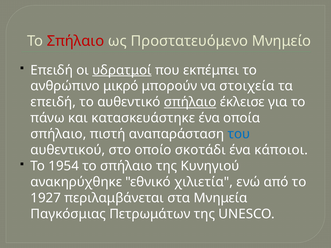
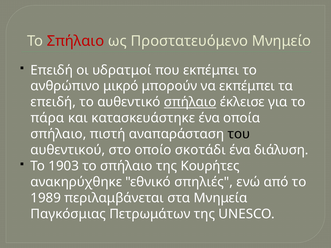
υδρατμοί underline: present -> none (122, 70)
να στοιχεία: στοιχεία -> εκπέμπει (247, 86)
πάνω: πάνω -> πάρα (47, 118)
του colour: blue -> black (239, 134)
κάποιοι: κάποιοι -> διάλυση (281, 150)
1954: 1954 -> 1903 (64, 166)
Κυνηγιού: Κυνηγιού -> Κουρήτες (210, 166)
χιλιετία: χιλιετία -> σπηλιές (204, 182)
1927: 1927 -> 1989 (46, 198)
